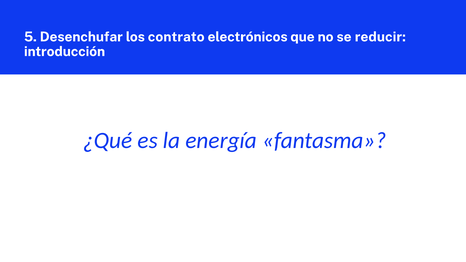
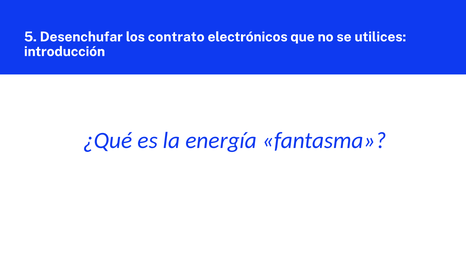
reducir: reducir -> utilices (380, 37)
